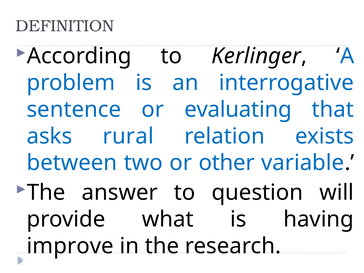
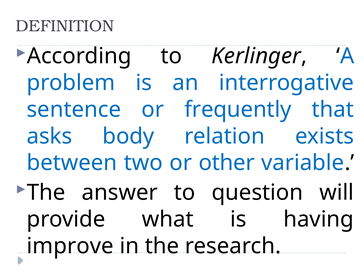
evaluating: evaluating -> frequently (238, 109)
rural: rural -> body (128, 136)
